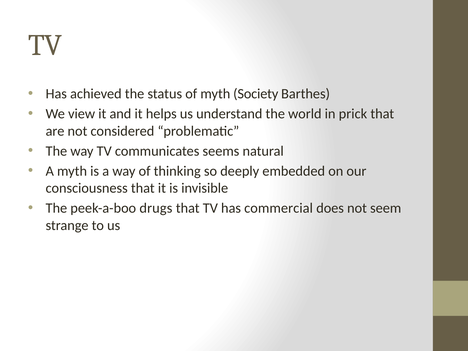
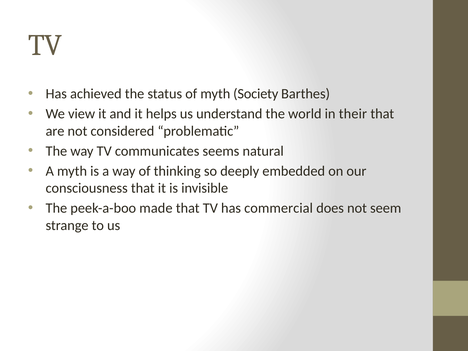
prick: prick -> their (353, 114)
drugs: drugs -> made (156, 208)
